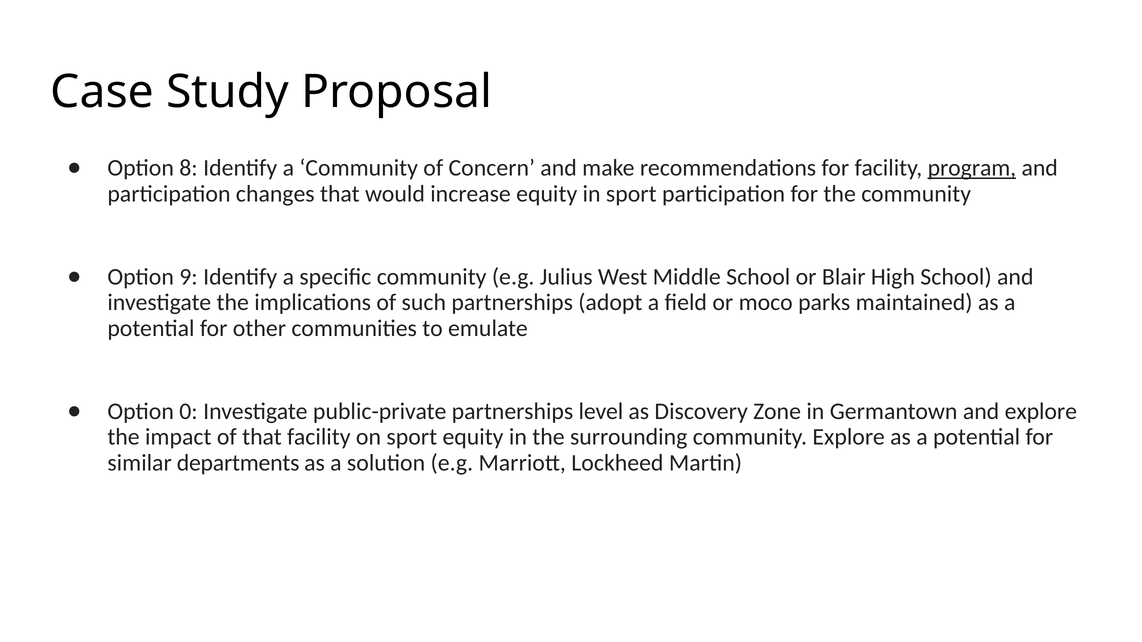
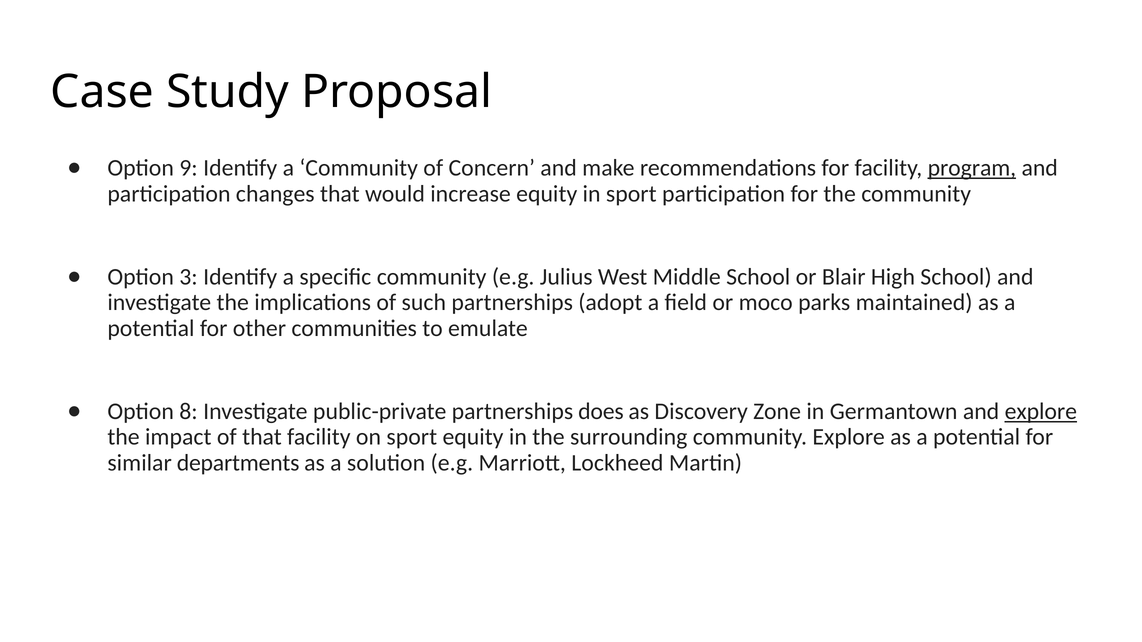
8: 8 -> 9 (189, 168)
9: 9 -> 3 (189, 277)
0: 0 -> 8 (189, 412)
level: level -> does (601, 412)
explore underline: none -> present (1041, 412)
